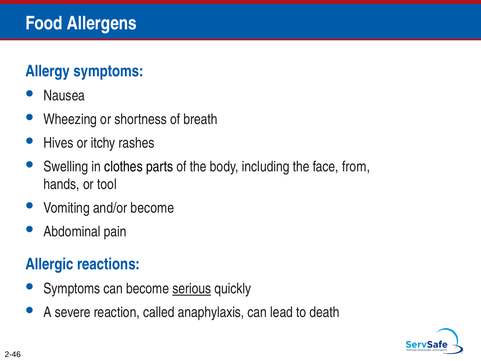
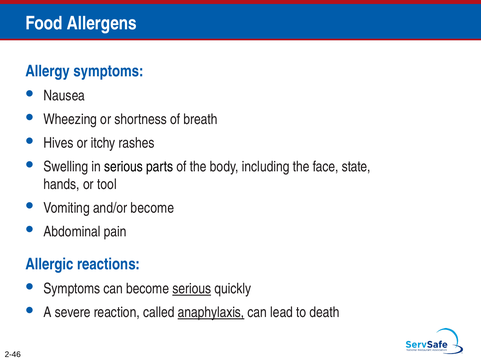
in clothes: clothes -> serious (124, 167)
from: from -> state (356, 167)
anaphylaxis underline: none -> present (211, 312)
